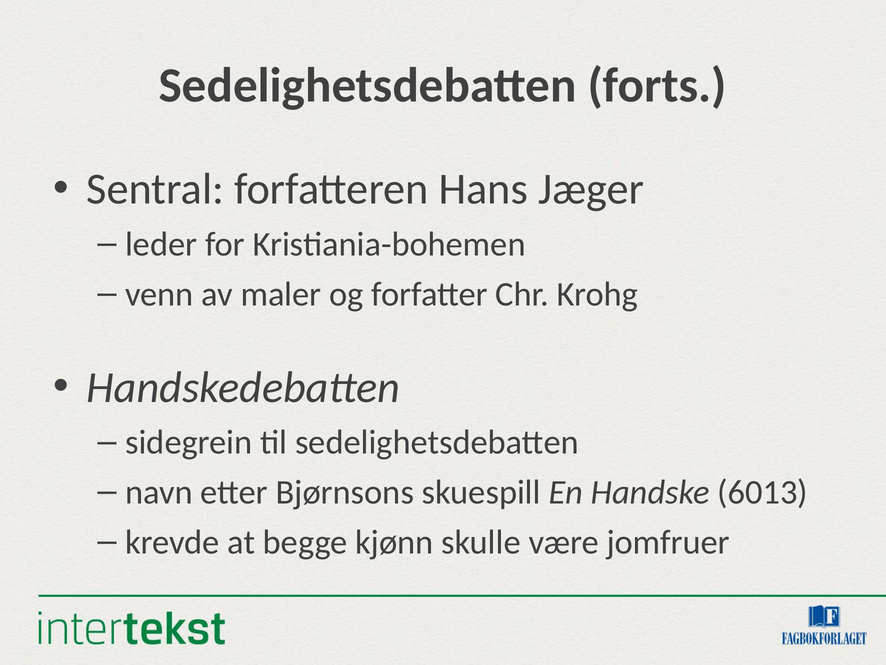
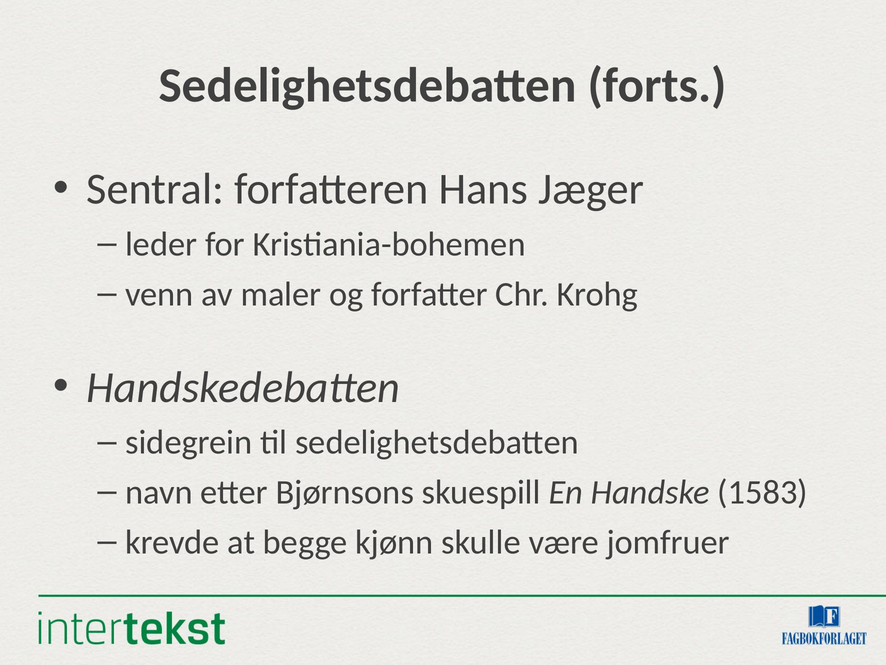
6013: 6013 -> 1583 (763, 492)
